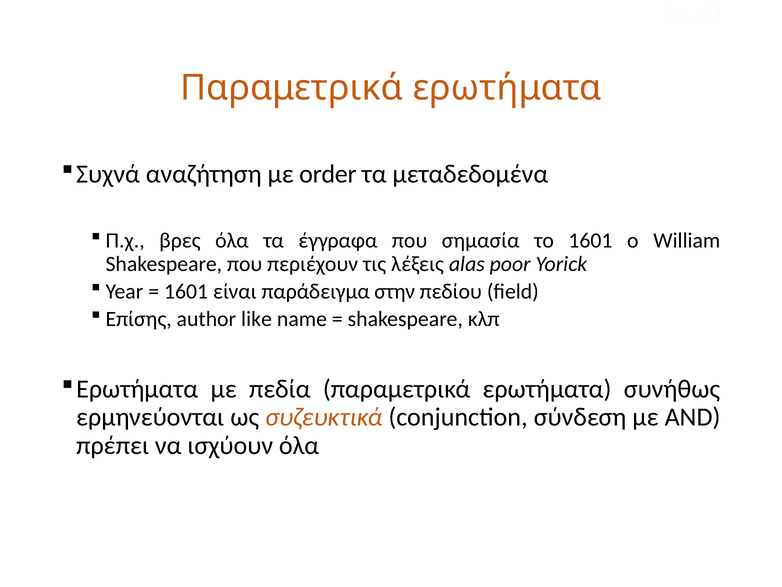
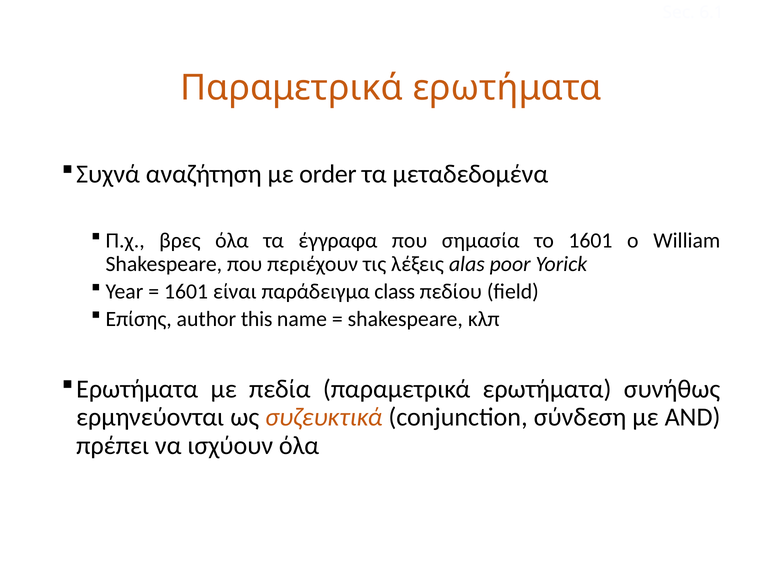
στην: στην -> class (395, 291)
like: like -> this (257, 319)
